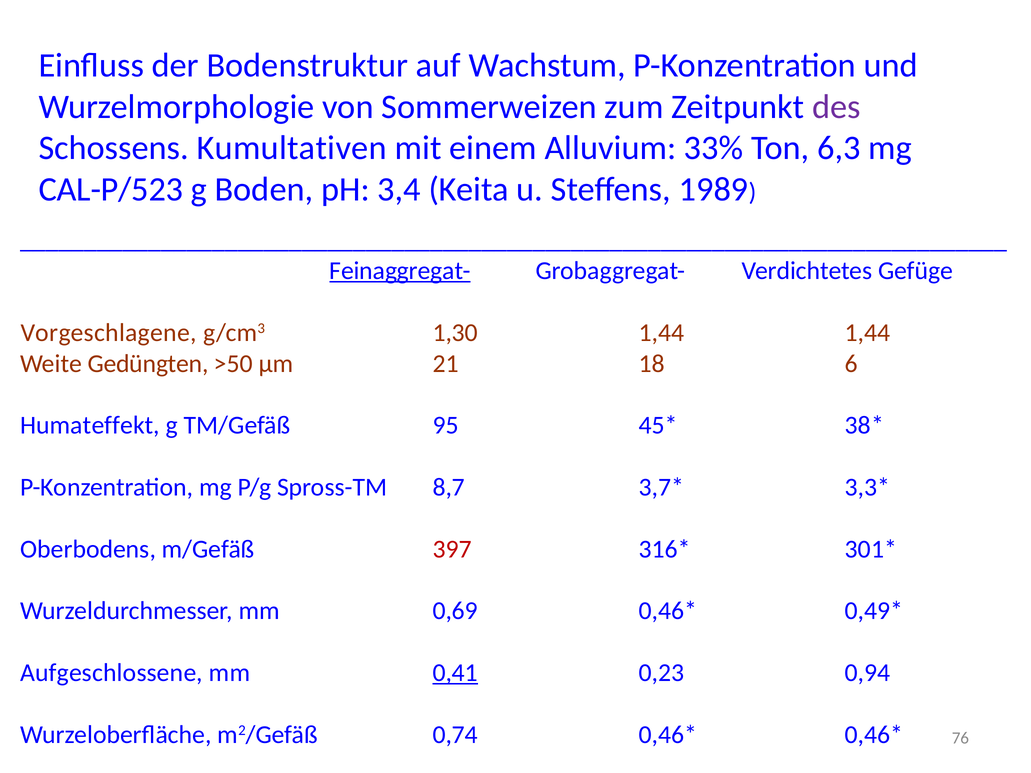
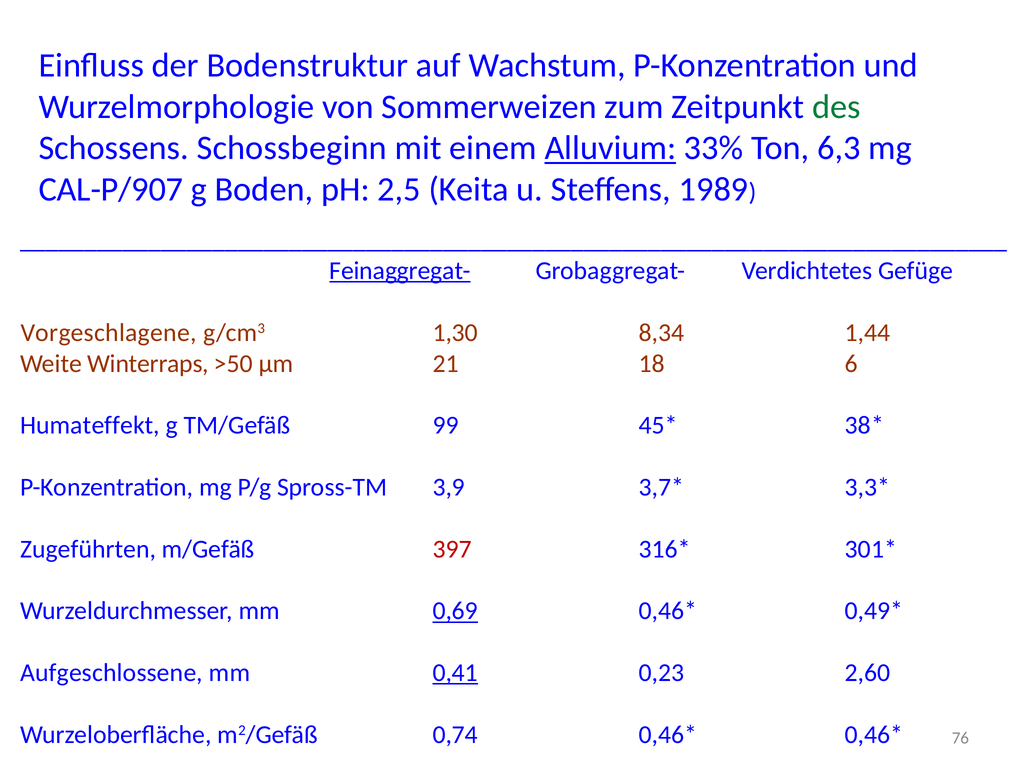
des colour: purple -> green (836, 107)
Kumultativen: Kumultativen -> Schossbeginn (292, 148)
Alluvium underline: none -> present (610, 148)
CAL-P/523: CAL-P/523 -> CAL-P/907 (111, 189)
3,4: 3,4 -> 2,5 (399, 189)
1,30 1,44: 1,44 -> 8,34 (661, 333)
Gedüngten: Gedüngten -> Winterraps (148, 364)
95: 95 -> 99 (446, 426)
8,7: 8,7 -> 3,9 (449, 487)
Oberbodens: Oberbodens -> Zugeführten (88, 549)
0,69 underline: none -> present (455, 611)
0,94: 0,94 -> 2,60 (868, 673)
